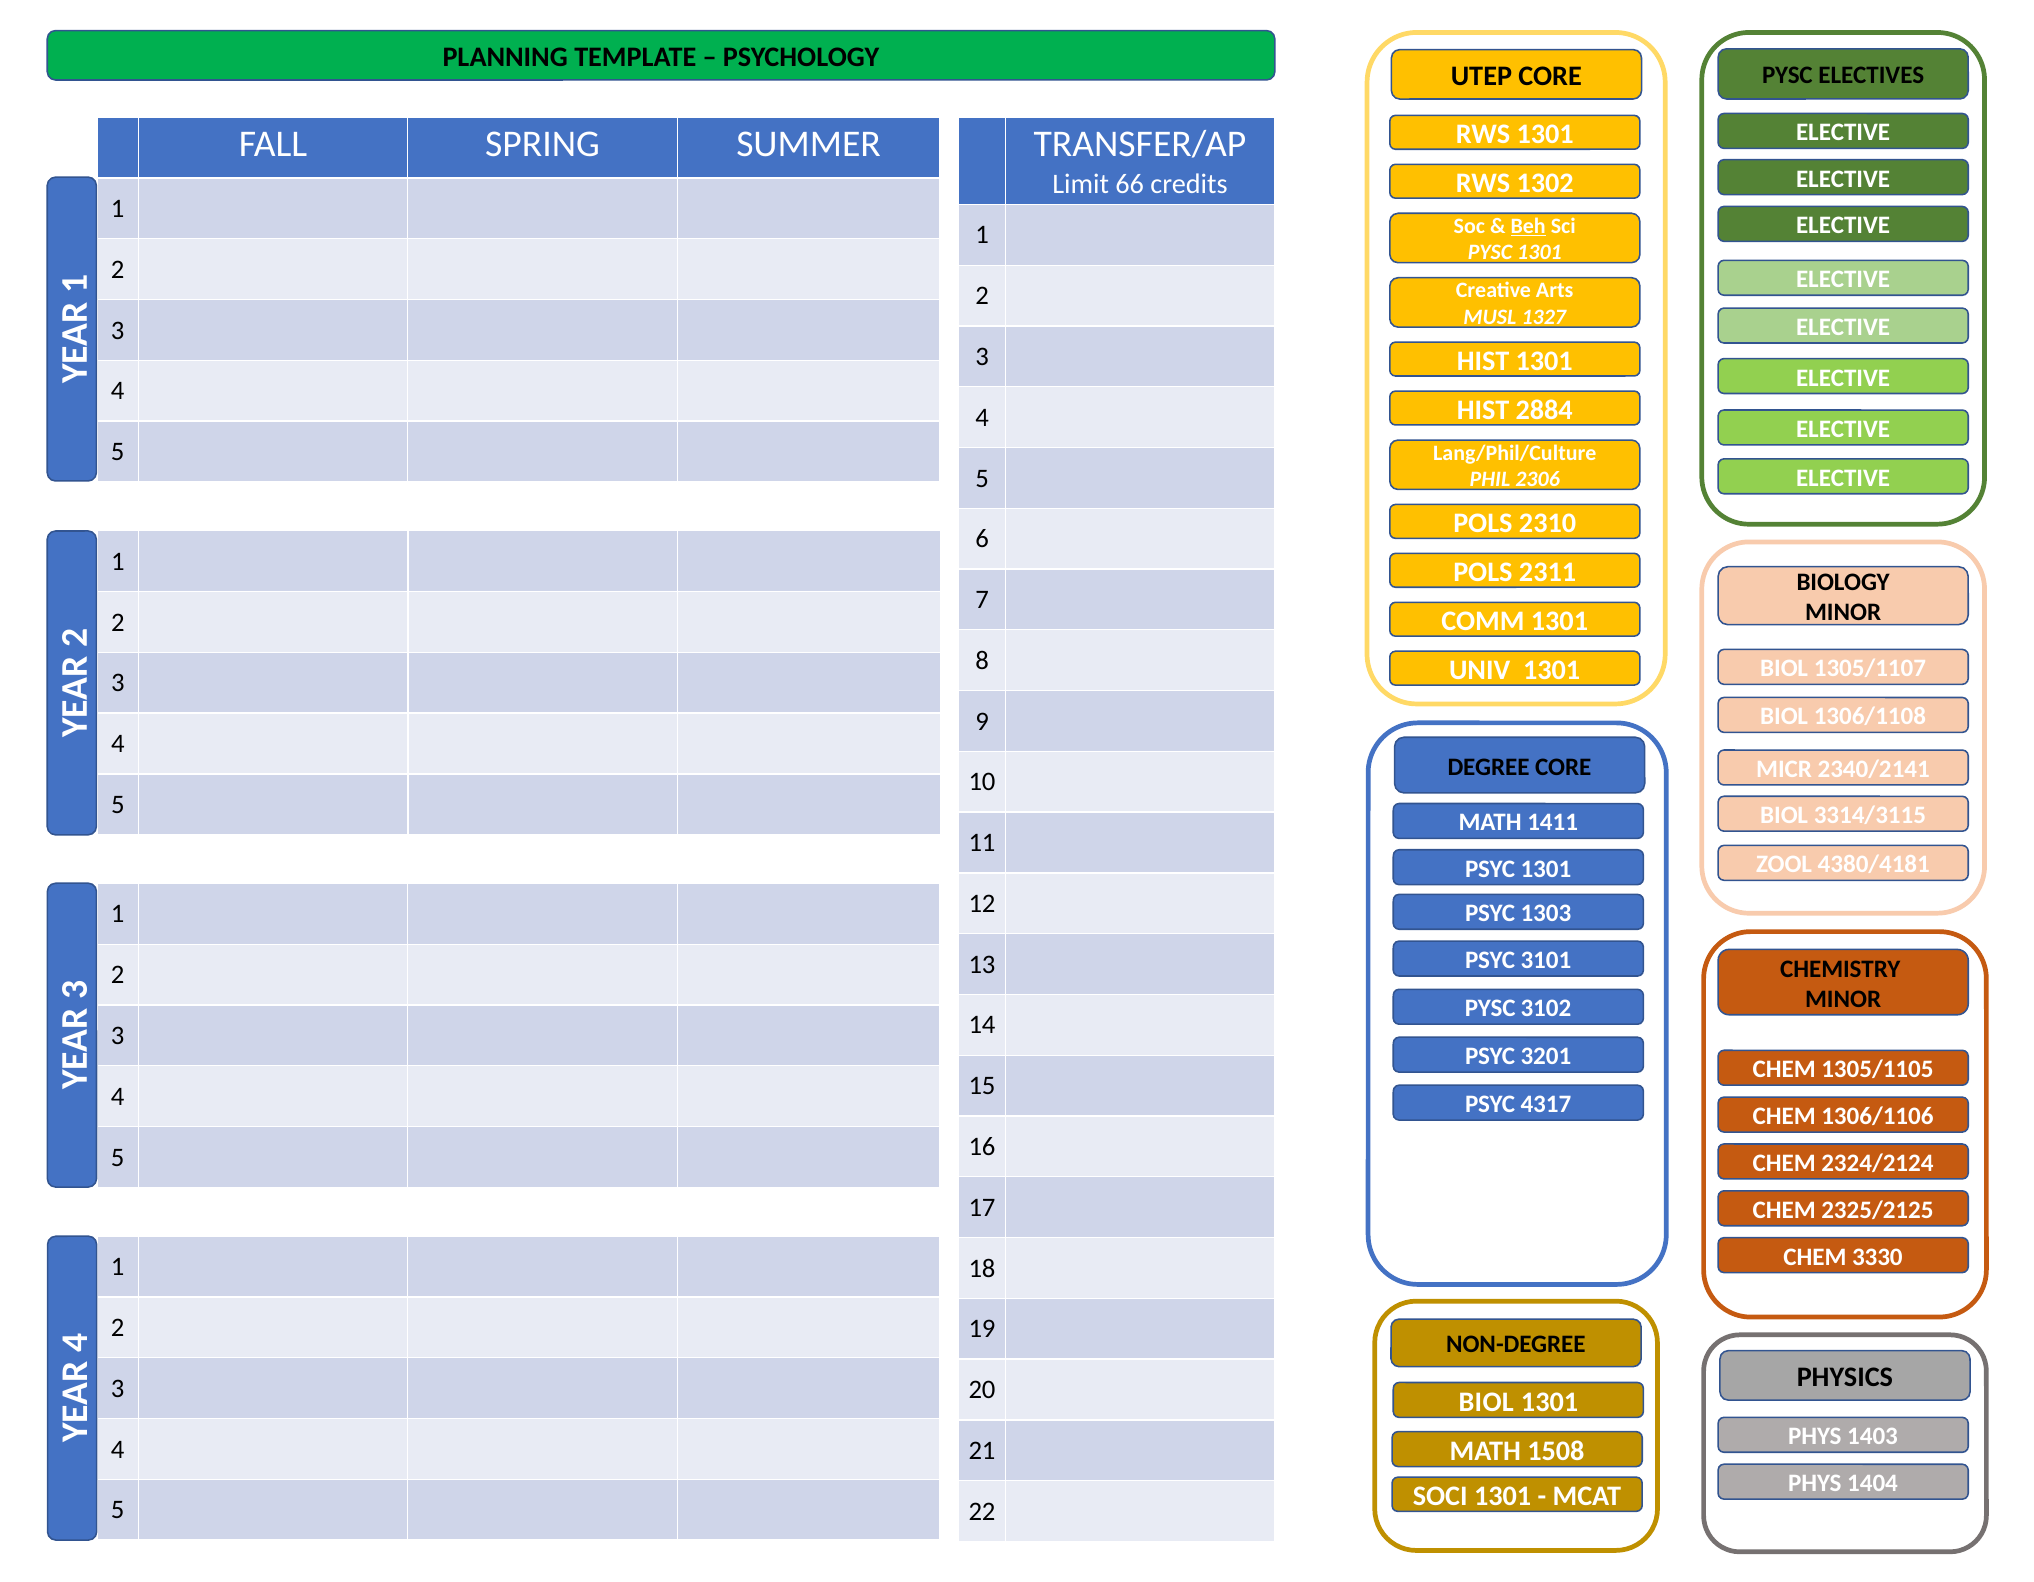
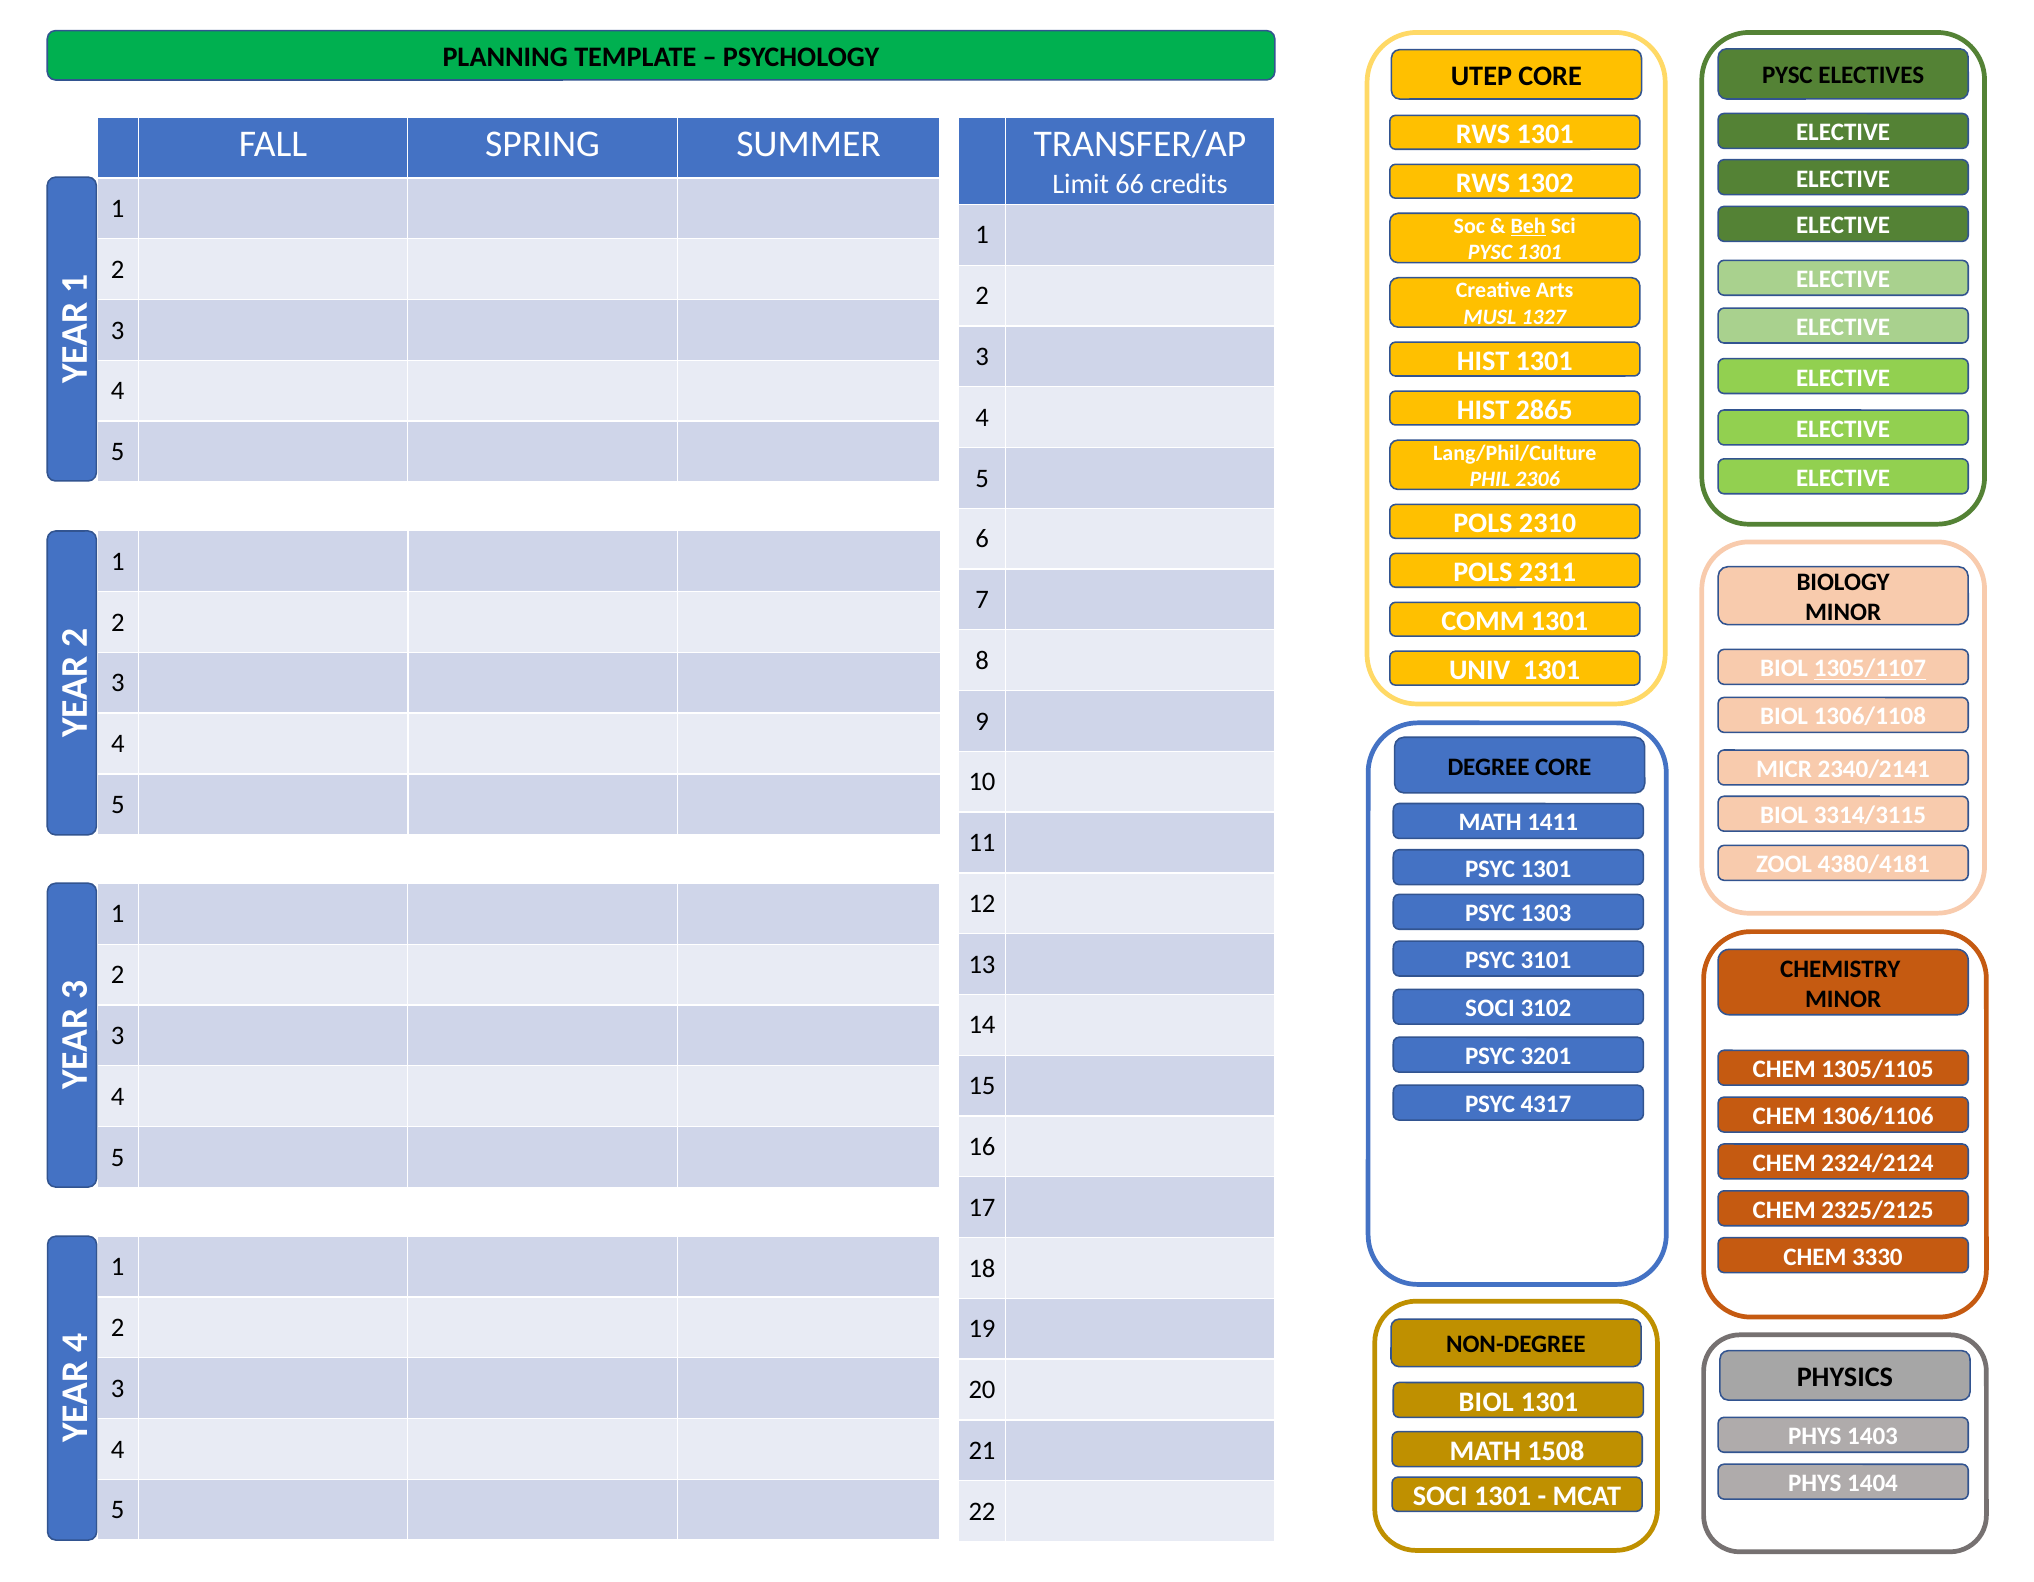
2884: 2884 -> 2865 (1544, 410)
1305/1107 underline: none -> present (1870, 669)
PYSC: PYSC -> SOCI (1490, 1008)
